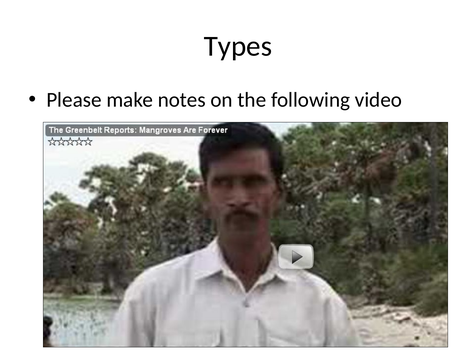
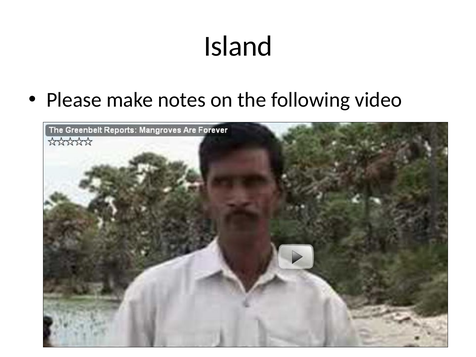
Types: Types -> Island (238, 46)
